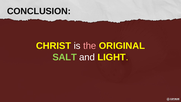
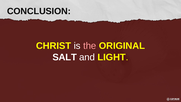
SALT colour: light green -> white (65, 57)
